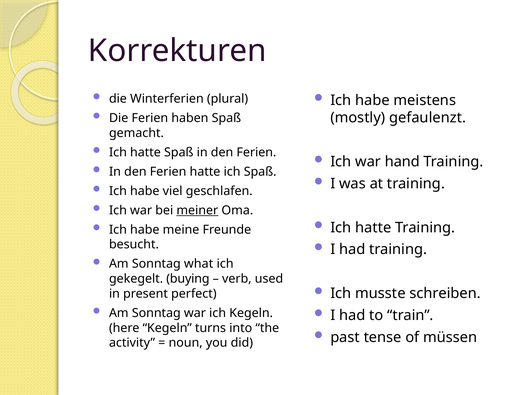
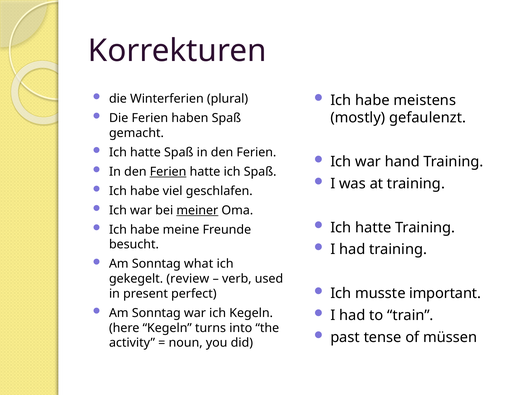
Ferien underline: none -> present (168, 172)
buying: buying -> review (188, 279)
schreiben: schreiben -> important (445, 294)
